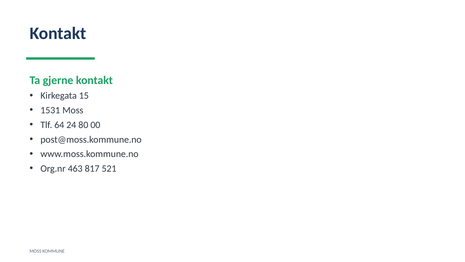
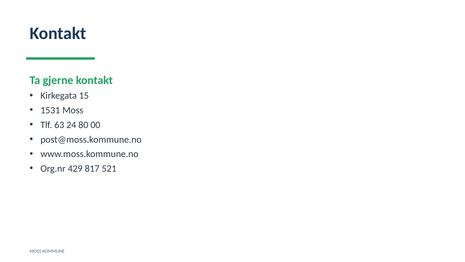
64: 64 -> 63 (59, 125)
463: 463 -> 429 (75, 168)
